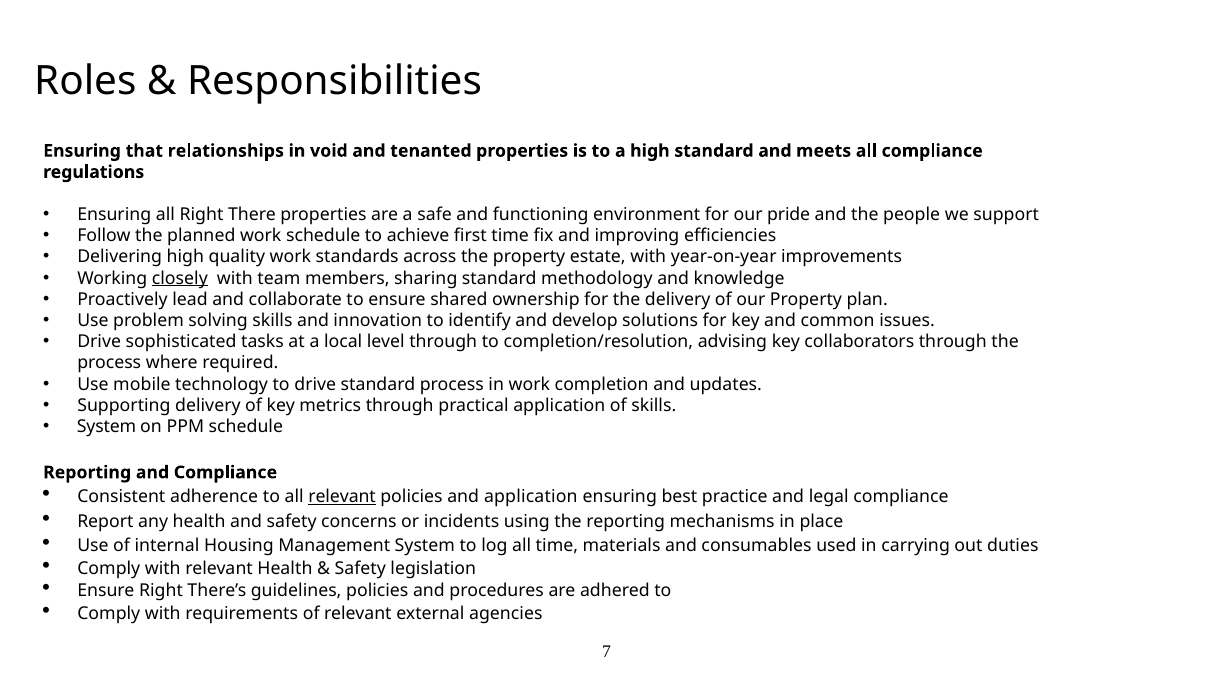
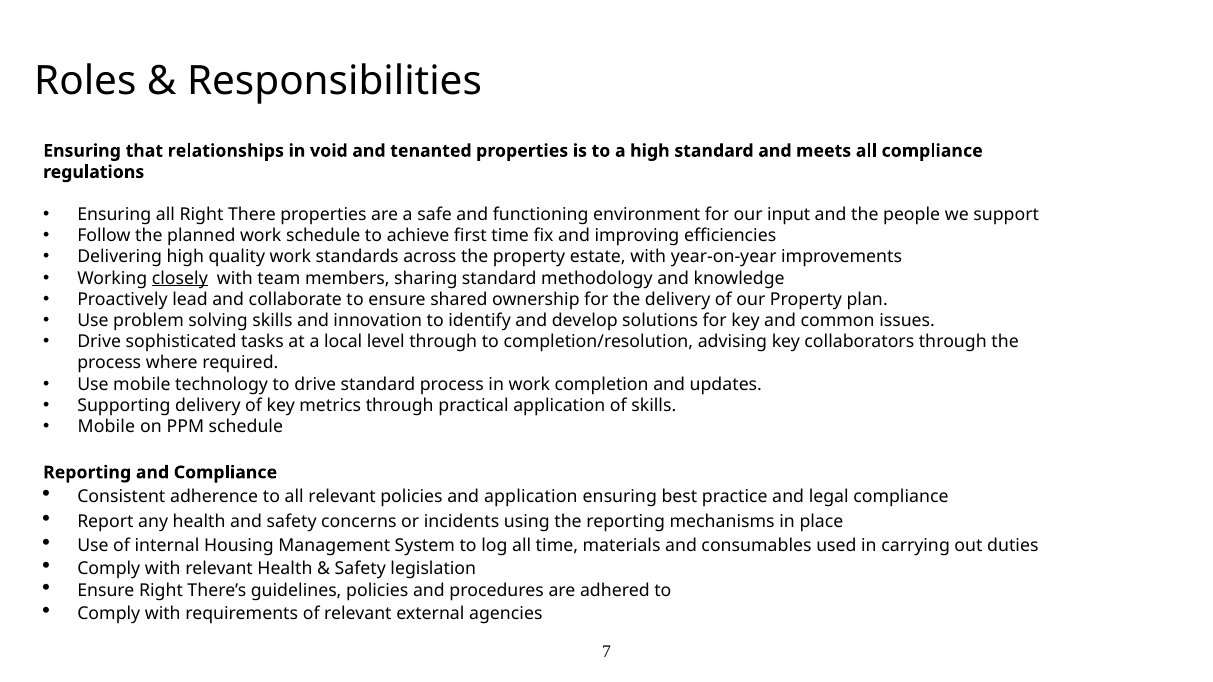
pride: pride -> input (789, 215)
System: System -> Mobile (106, 427)
relevant underline: present -> none (342, 497)
